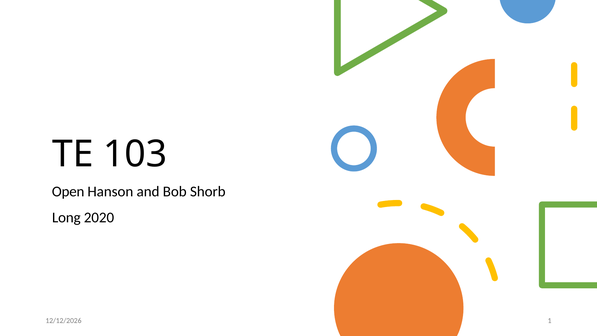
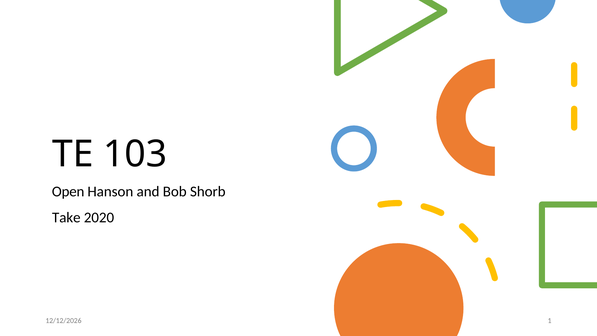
Long: Long -> Take (66, 217)
